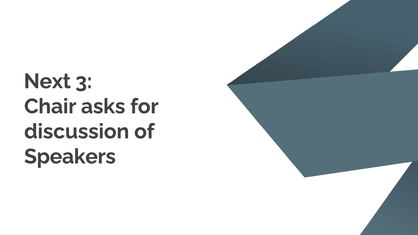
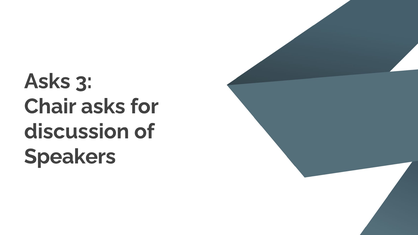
Next: Next -> Asks (47, 81)
